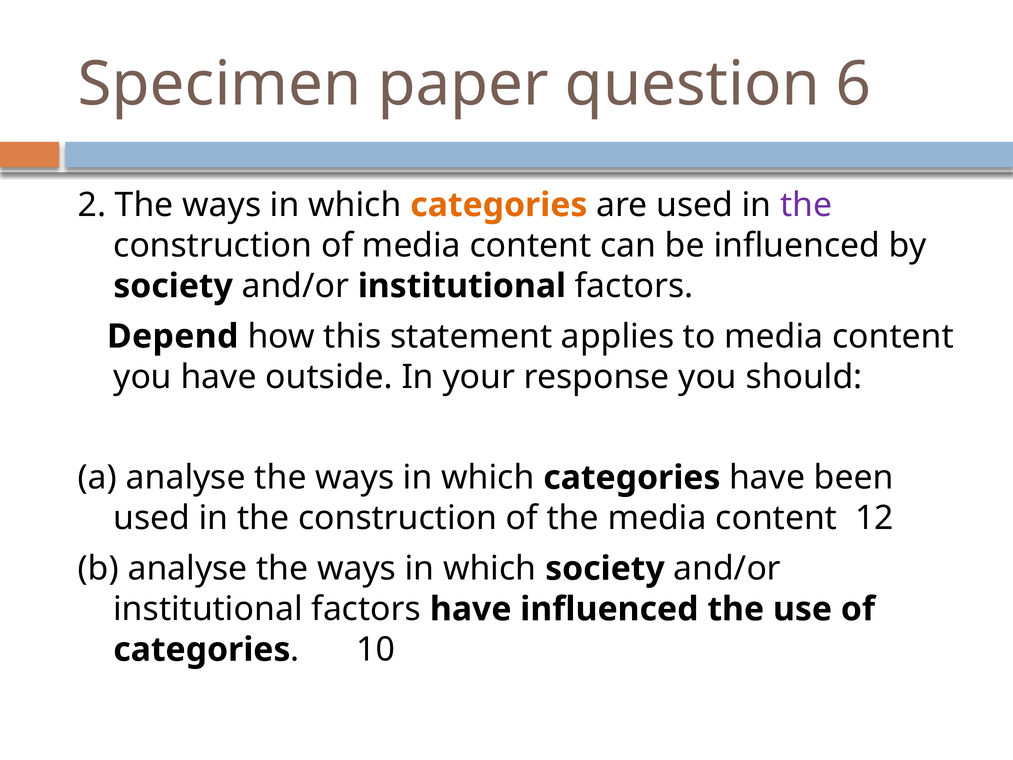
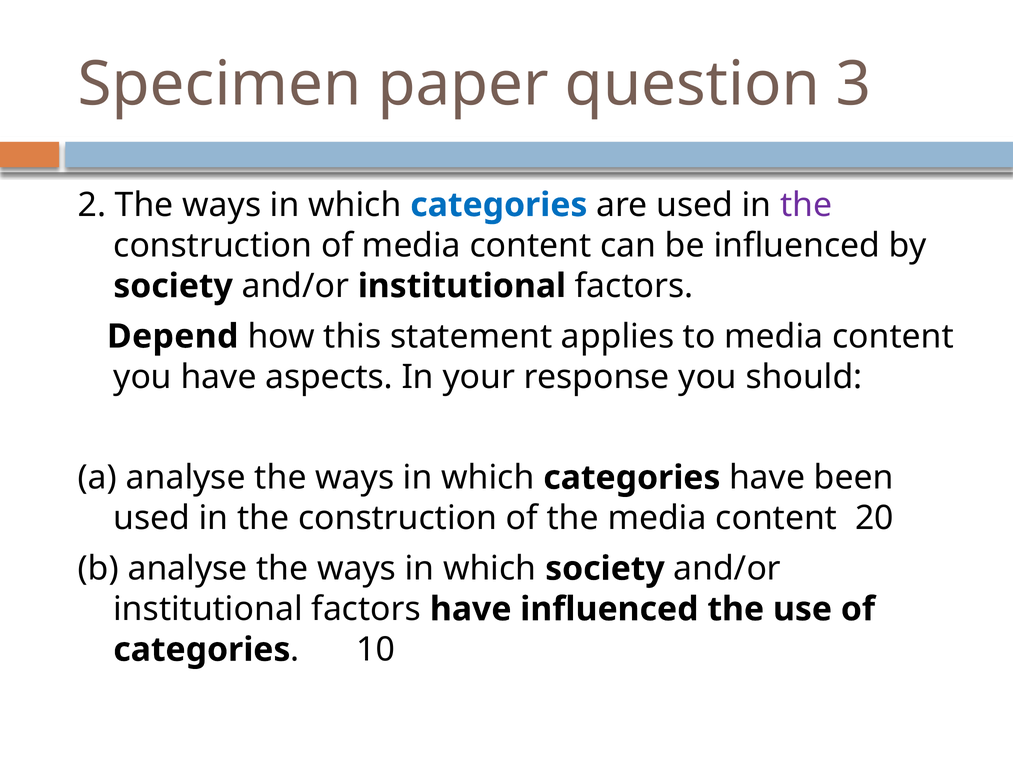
6: 6 -> 3 (854, 85)
categories colour: orange -> blue (499, 205)
outside: outside -> aspects (329, 377)
12: 12 -> 20 (874, 518)
